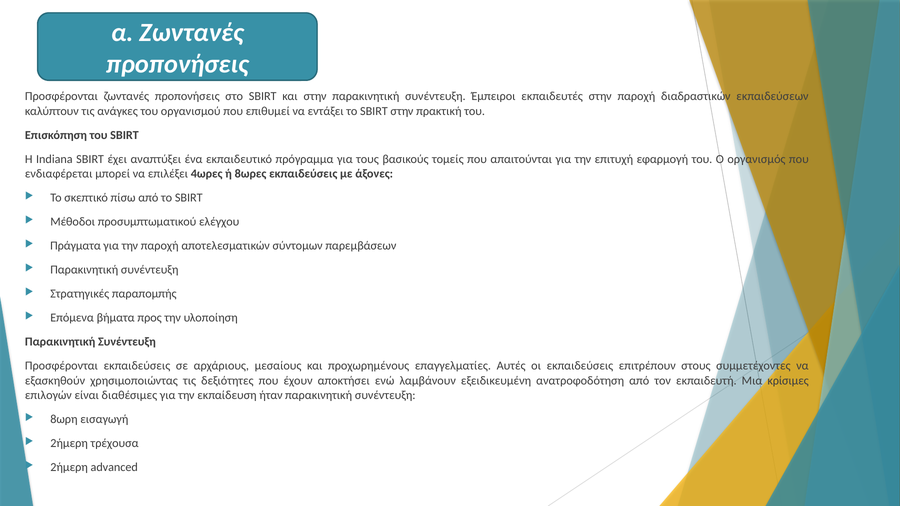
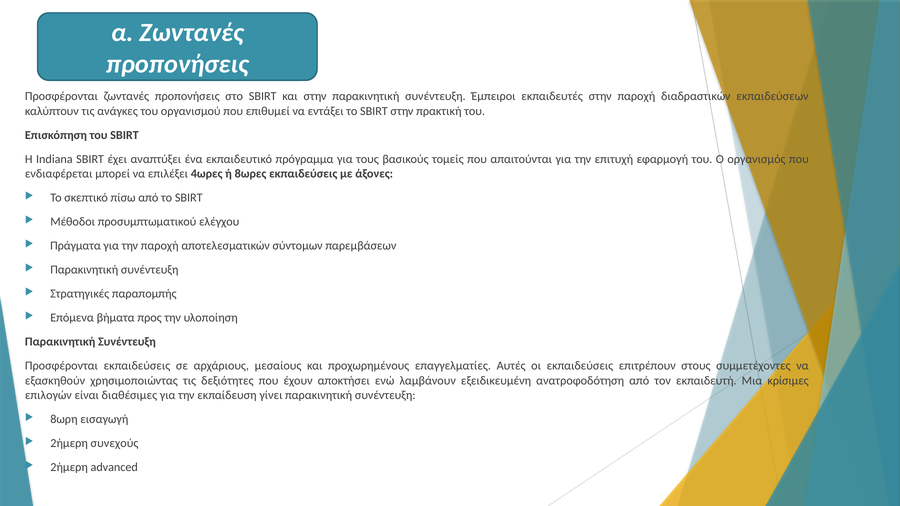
ήταν: ήταν -> γίνει (271, 395)
τρέχουσα: τρέχουσα -> συνεχούς (115, 443)
